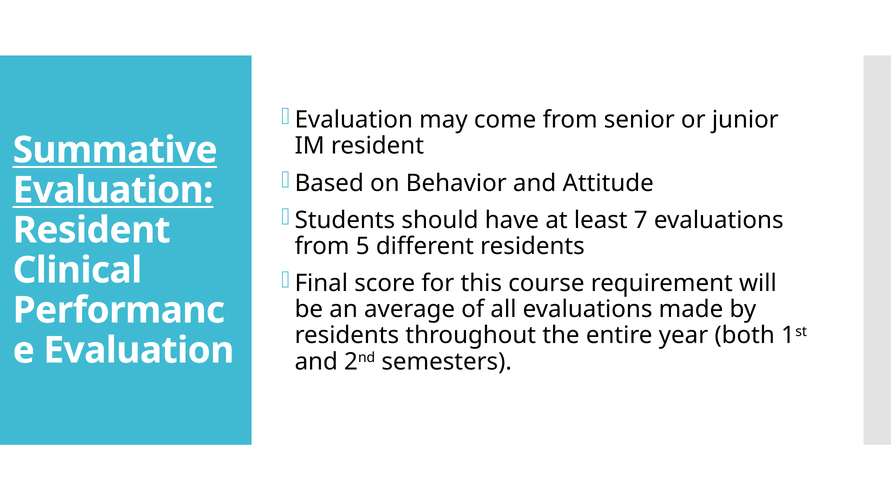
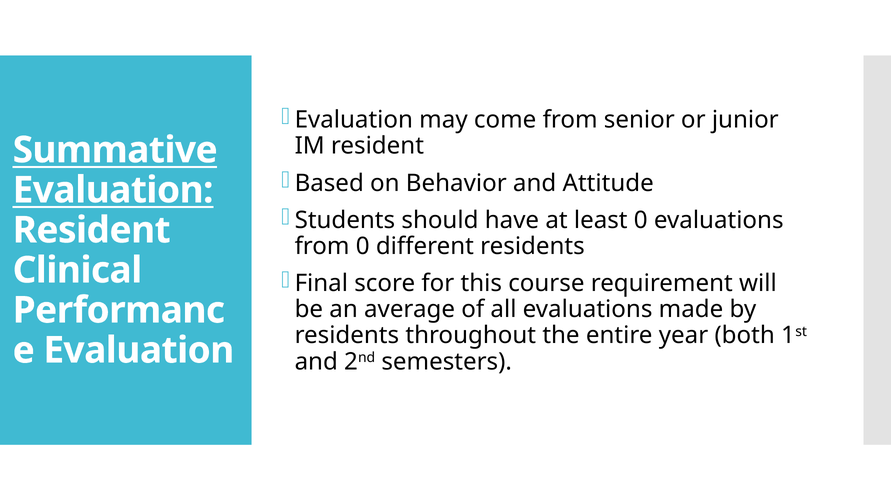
least 7: 7 -> 0 (641, 220)
from 5: 5 -> 0 (363, 246)
